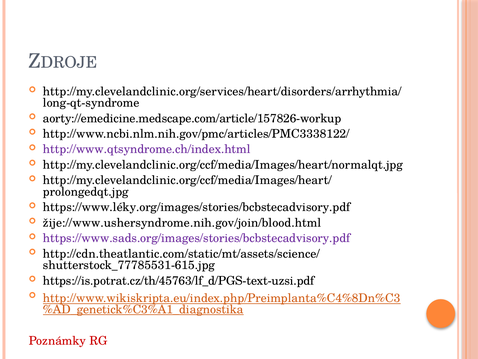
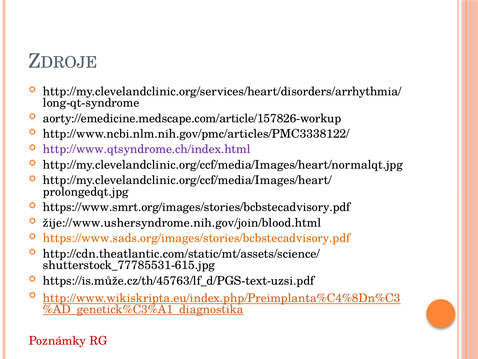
https://www.léky.org/images/stories/bcbstecadvisory.pdf: https://www.léky.org/images/stories/bcbstecadvisory.pdf -> https://www.smrt.org/images/stories/bcbstecadvisory.pdf (197, 207)
https://www.sads.org/images/stories/bcbstecadvisory.pdf colour: purple -> orange (197, 238)
https://is.potrat.cz/th/45763/lf_d/PGS-text-uzsi.pdf: https://is.potrat.cz/th/45763/lf_d/PGS-text-uzsi.pdf -> https://is.může.cz/th/45763/lf_d/PGS-text-uzsi.pdf (179, 280)
